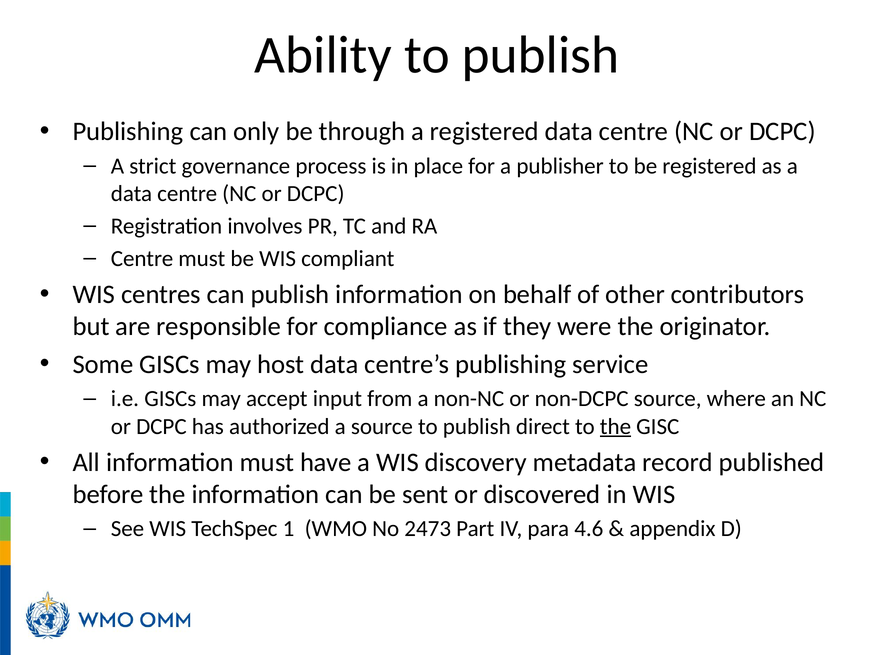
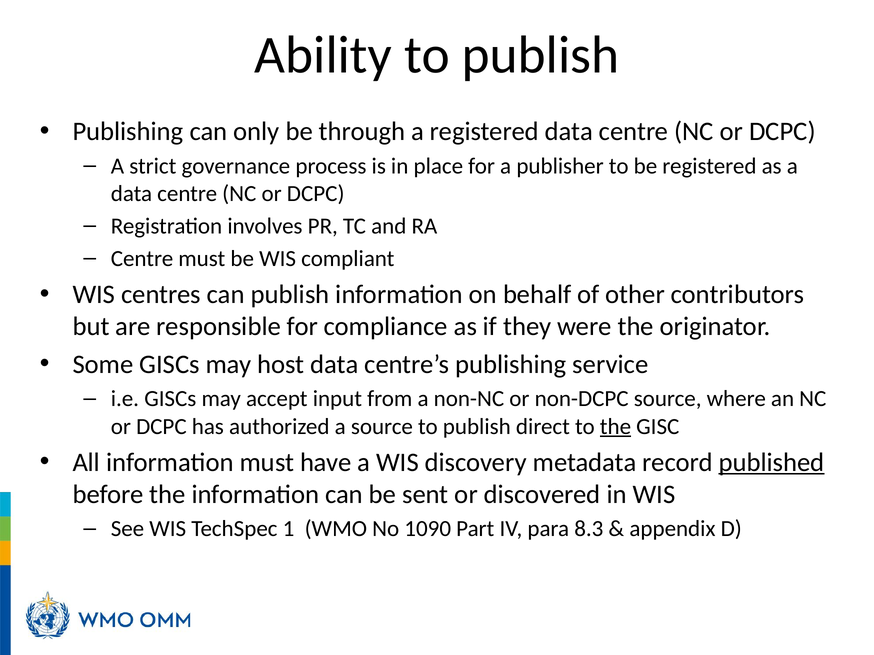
published underline: none -> present (772, 463)
2473: 2473 -> 1090 (428, 529)
4.6: 4.6 -> 8.3 (589, 529)
